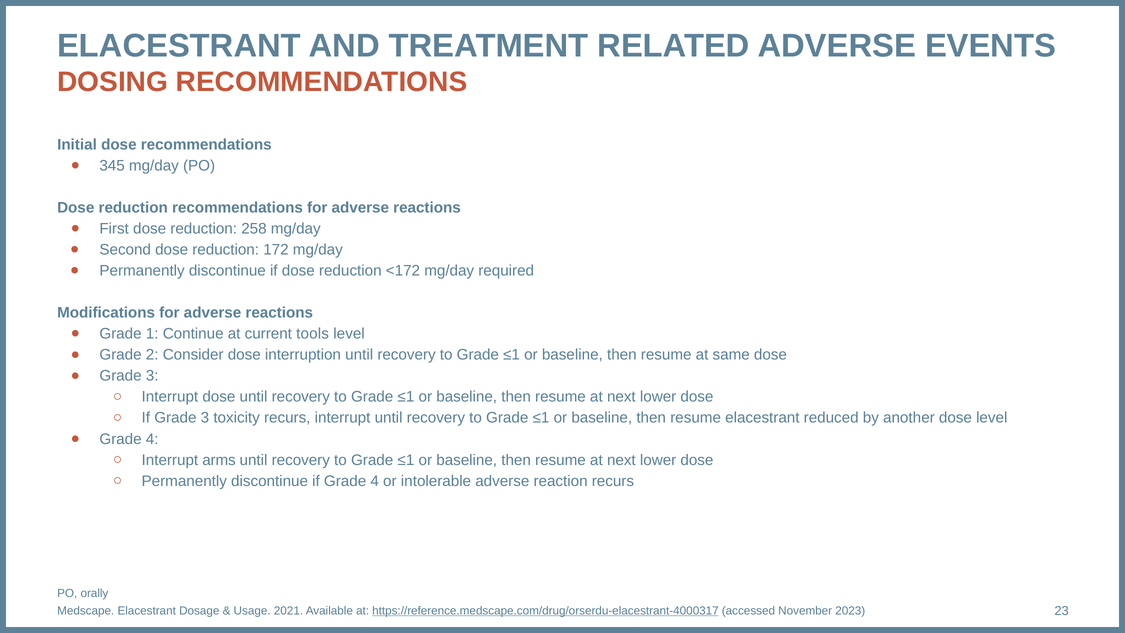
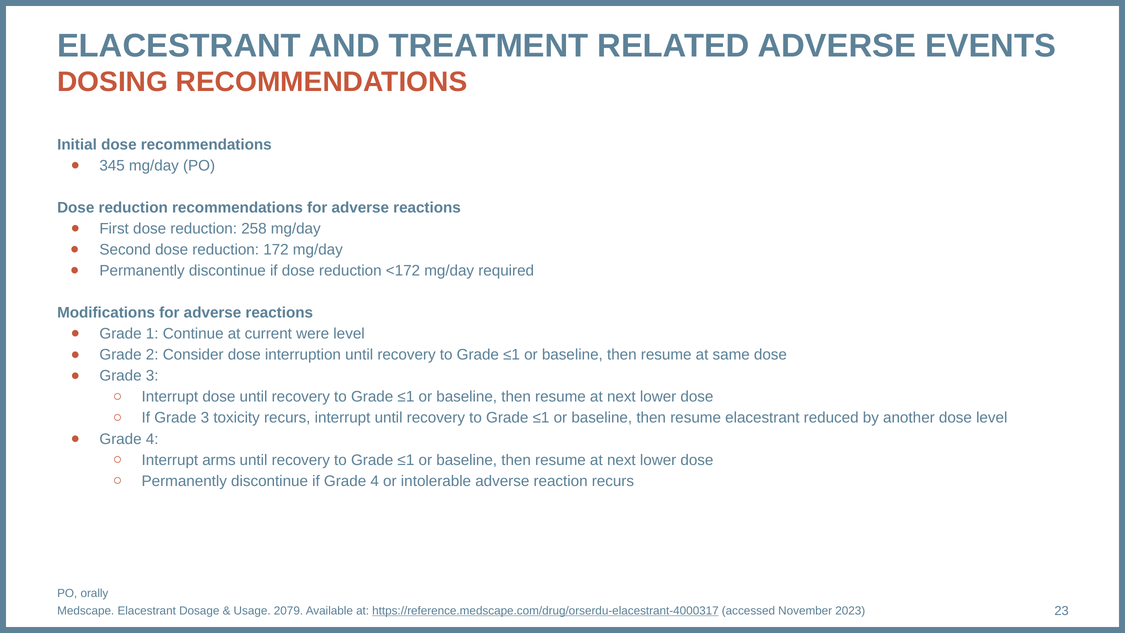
tools: tools -> were (313, 334)
2021: 2021 -> 2079 (288, 611)
